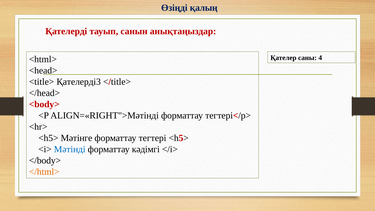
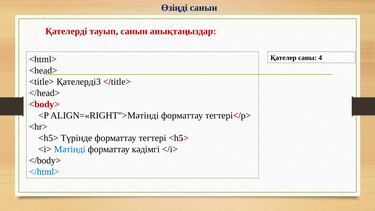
Өзіңді қалың: қалың -> санын (204, 8)
Мәтінге: Мәтінге -> Түрінде (76, 138)
</html> colour: orange -> blue (44, 172)
